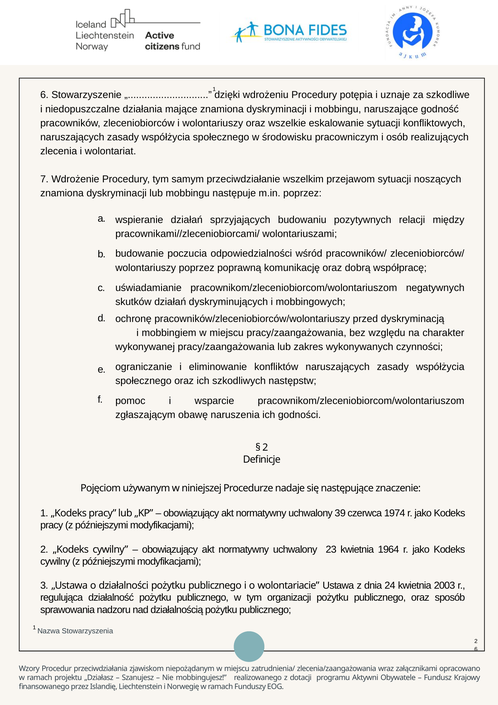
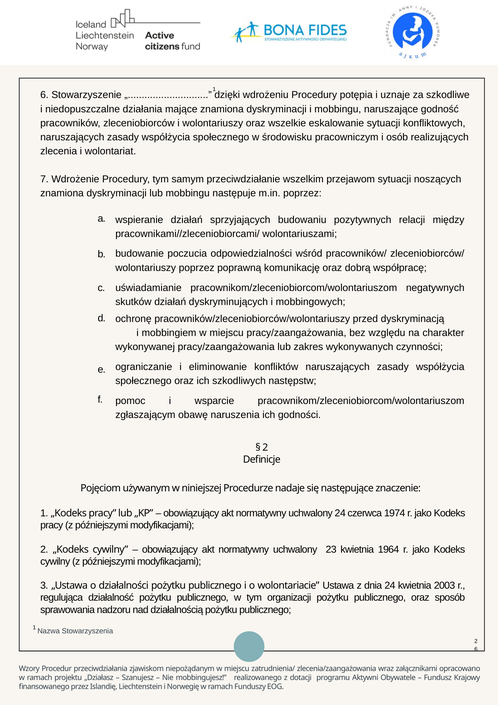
uchwalony 39: 39 -> 24 (340, 513)
